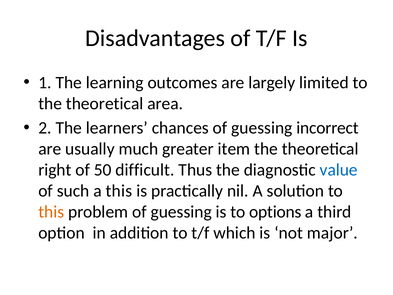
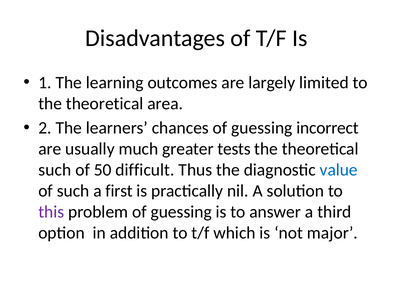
item: item -> tests (234, 149)
right: right -> such (55, 170)
a this: this -> first (119, 191)
this colour: orange -> purple (51, 212)
options: options -> answer (275, 212)
